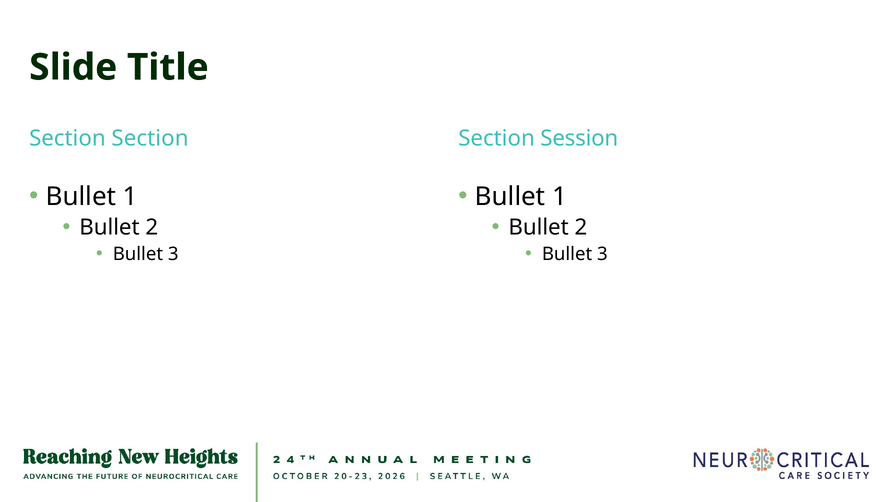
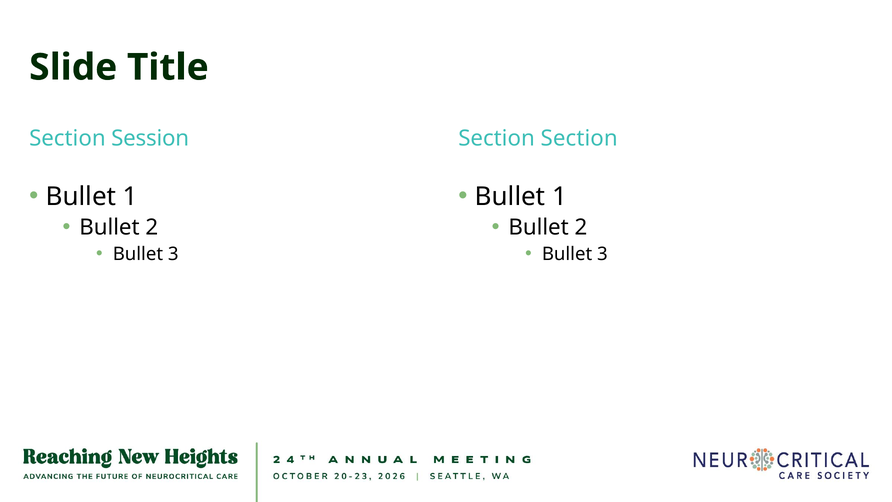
Section Section: Section -> Session (150, 138)
Section Session: Session -> Section (579, 138)
